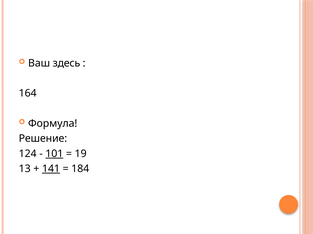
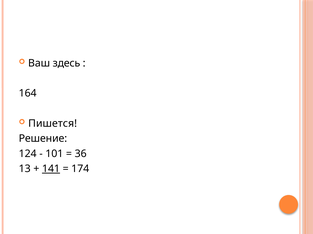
Формула: Формула -> Пишется (53, 124)
101 underline: present -> none (54, 154)
19: 19 -> 36 (81, 154)
184: 184 -> 174 (80, 169)
